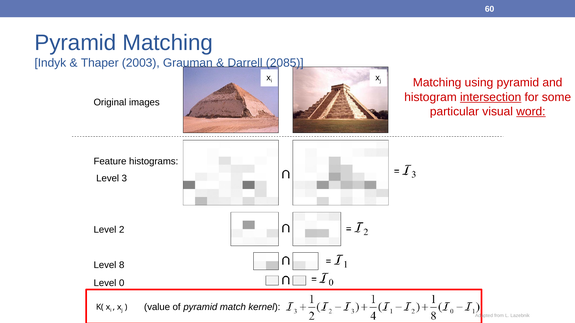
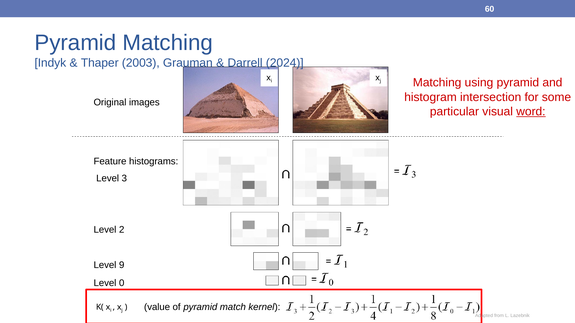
2085: 2085 -> 2024 (285, 63)
intersection underline: present -> none (491, 97)
8: 8 -> 9 (122, 265)
